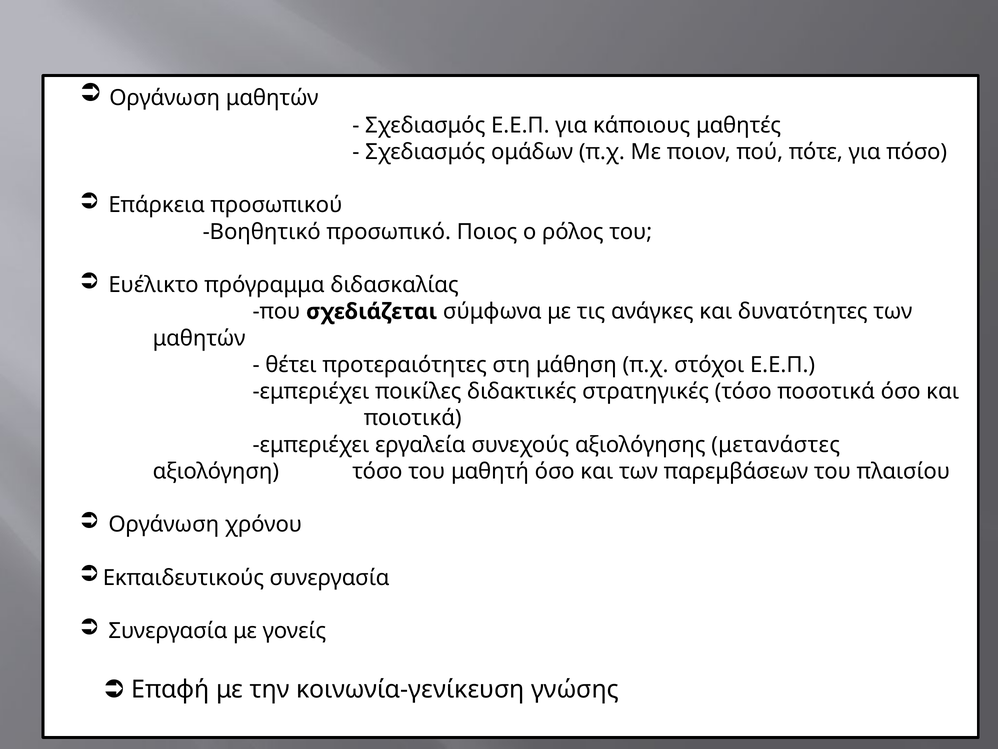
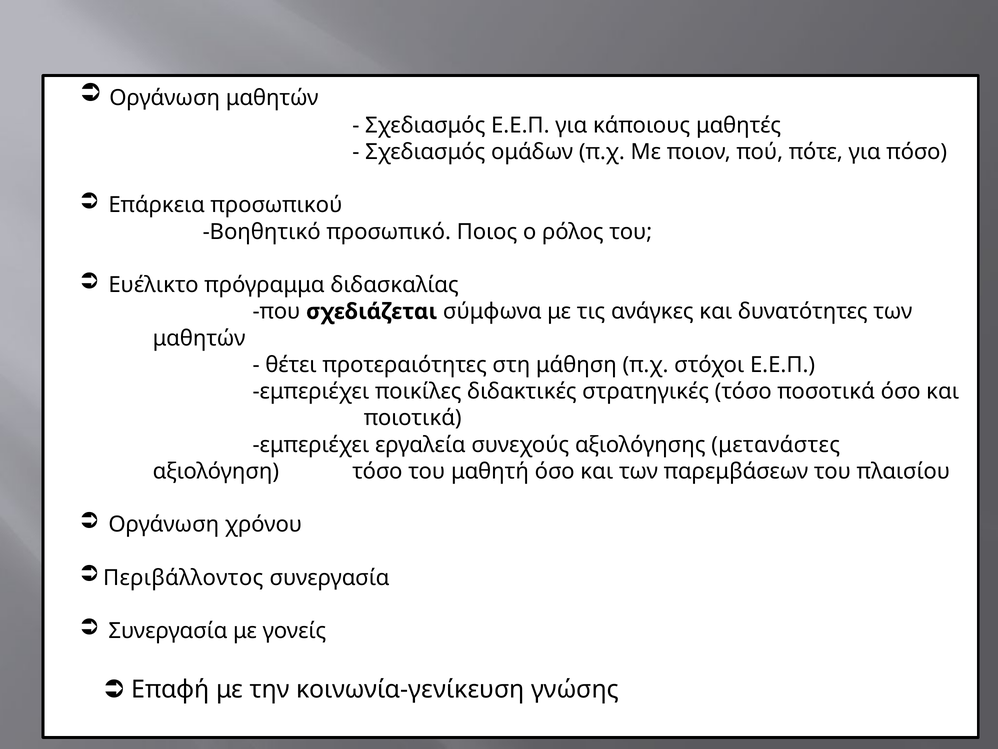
Εκπαιδευτικούς: Εκπαιδευτικούς -> Περιβάλλοντος (183, 577)
